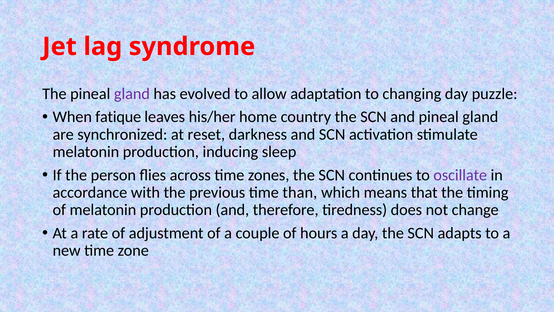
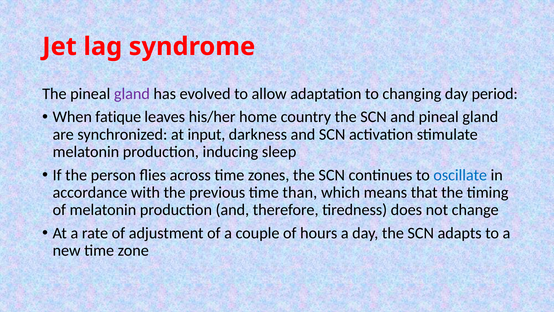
puzzle: puzzle -> period (495, 94)
reset: reset -> input (206, 134)
oscillate colour: purple -> blue (460, 175)
